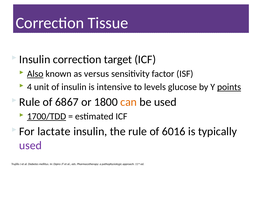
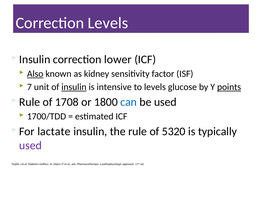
Correction Tissue: Tissue -> Levels (108, 23)
target: target -> lower (118, 59)
versus: versus -> kidney (97, 74)
4: 4 -> 7 (29, 87)
insulin underline: none -> present (74, 87)
6867: 6867 -> 1708 (67, 102)
can colour: orange -> blue (129, 102)
1700/TDD underline: present -> none (47, 116)
6016: 6016 -> 5320 (174, 131)
